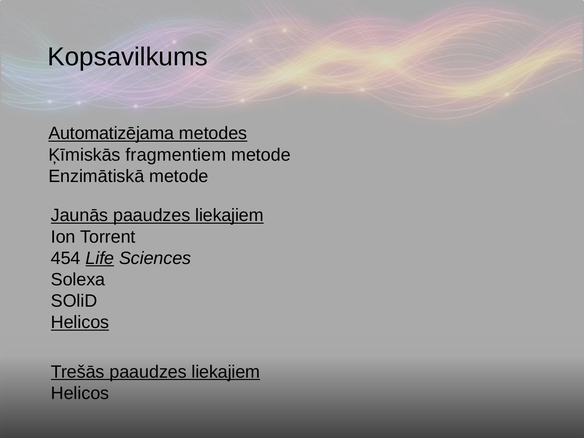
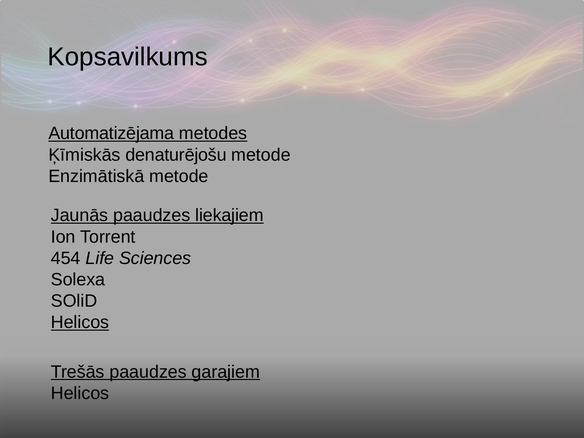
fragmentiem: fragmentiem -> denaturējošu (176, 155)
Life underline: present -> none (100, 258)
Trešās paaudzes liekajiem: liekajiem -> garajiem (226, 372)
